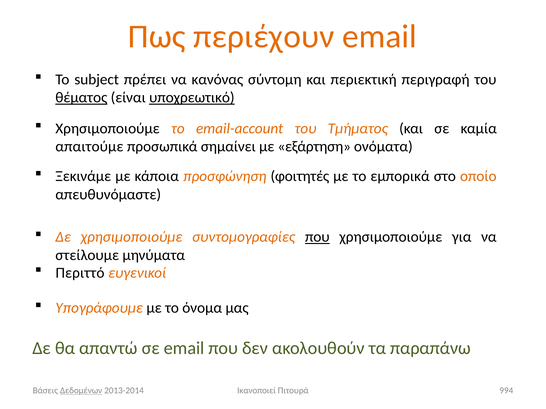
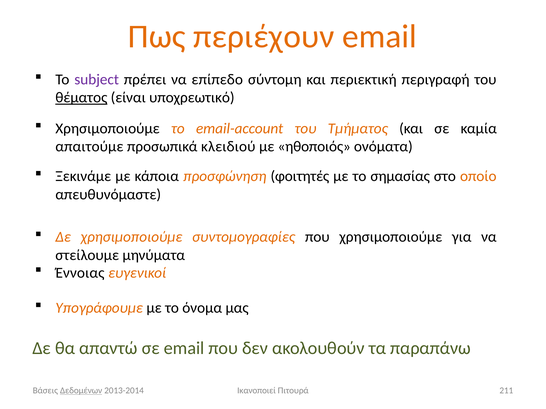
subject colour: black -> purple (97, 80)
κανόνας: κανόνας -> επίπεδο (217, 80)
υποχρεωτικό underline: present -> none (192, 98)
σημαίνει: σημαίνει -> κλειδιού (228, 147)
εξάρτηση: εξάρτηση -> ηθοποιός (314, 147)
εμπορικά: εμπορικά -> σημασίας (400, 177)
που underline: present -> none (317, 237)
Περιττό: Περιττό -> Έννοιας (80, 273)
994: 994 -> 211 (506, 391)
